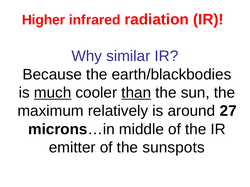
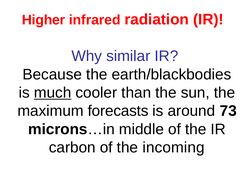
than underline: present -> none (136, 93)
relatively: relatively -> forecasts (118, 111)
27: 27 -> 73 (228, 111)
emitter: emitter -> carbon (72, 148)
sunspots: sunspots -> incoming (174, 148)
